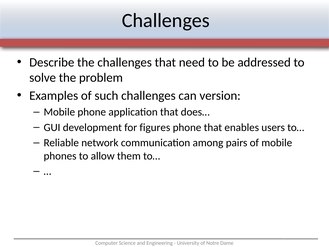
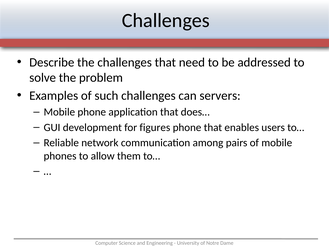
version: version -> servers (220, 96)
